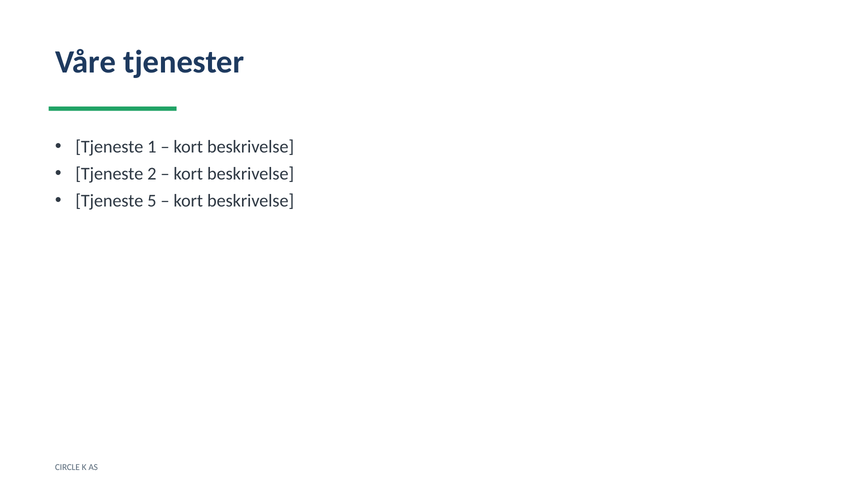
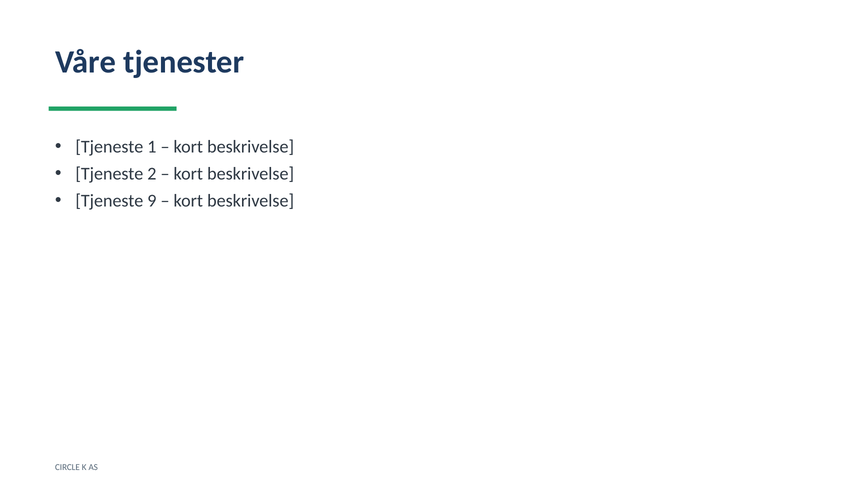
5: 5 -> 9 (152, 201)
